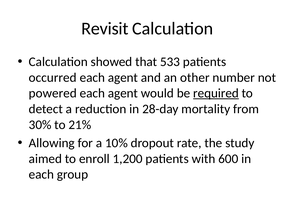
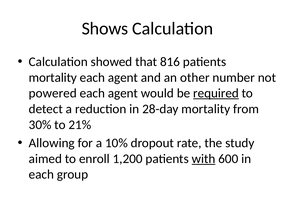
Revisit: Revisit -> Shows (105, 29)
533: 533 -> 816 (170, 62)
occurred: occurred -> mortality (53, 78)
with underline: none -> present (204, 159)
